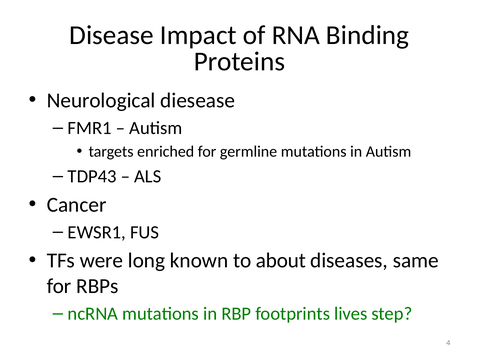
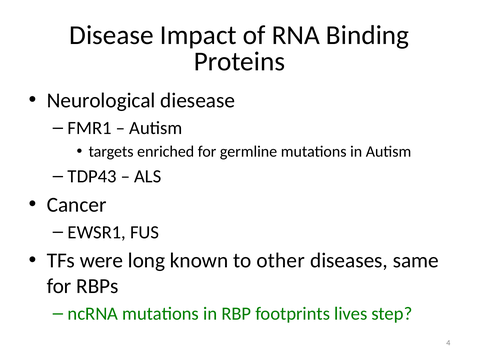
about: about -> other (281, 261)
